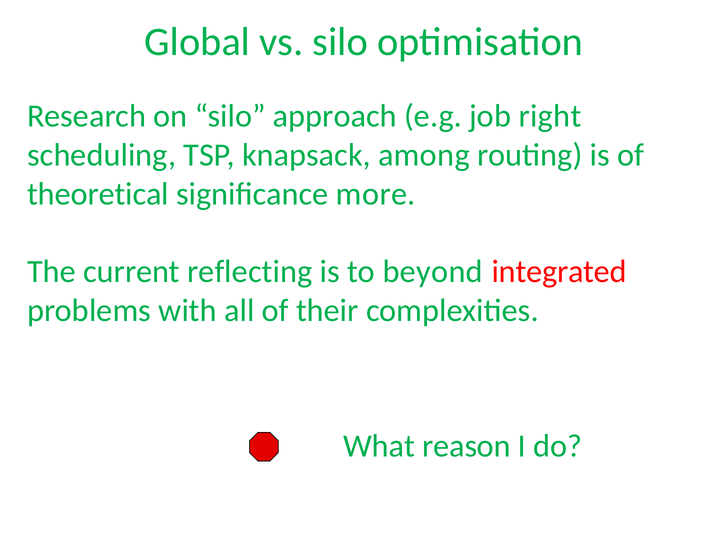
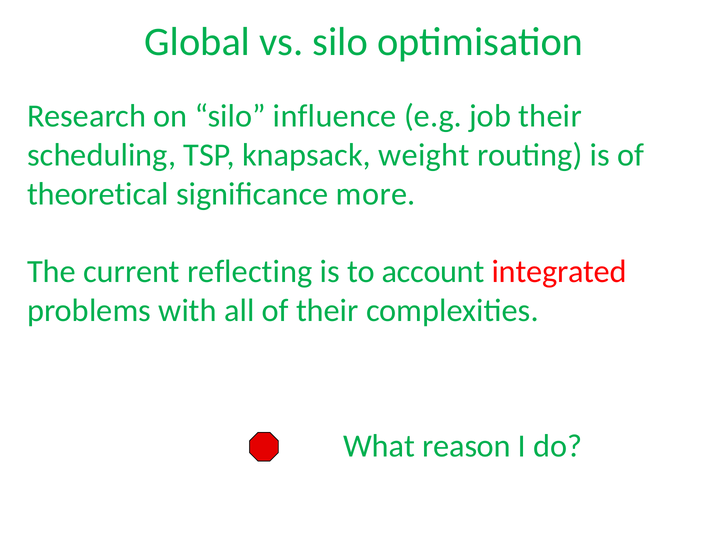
approach: approach -> influence (335, 116)
job right: right -> their (550, 116)
among: among -> weight (424, 155)
beyond: beyond -> account (433, 272)
